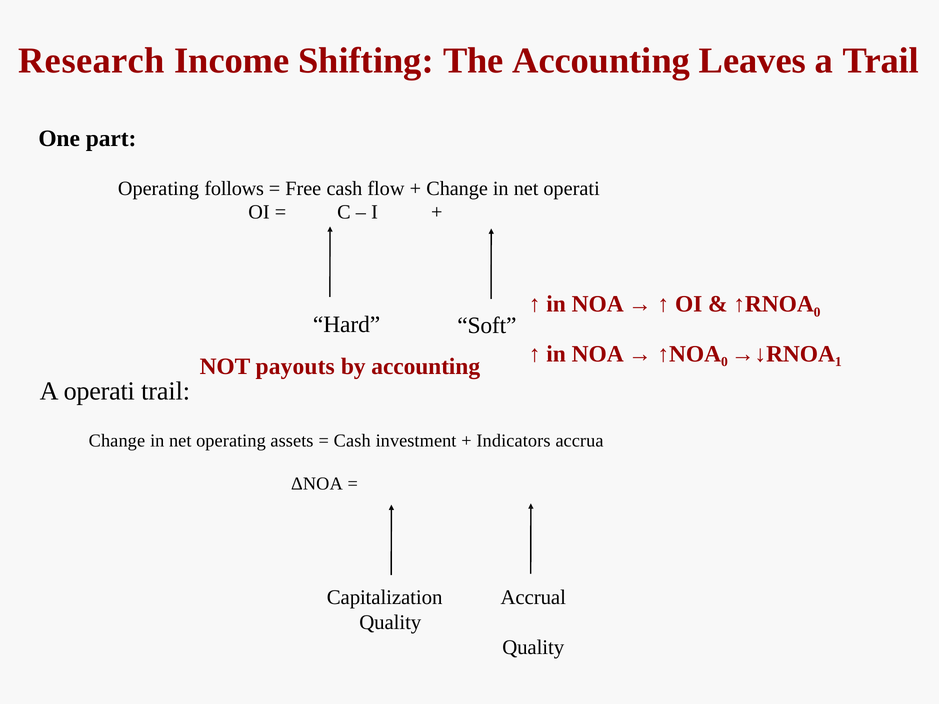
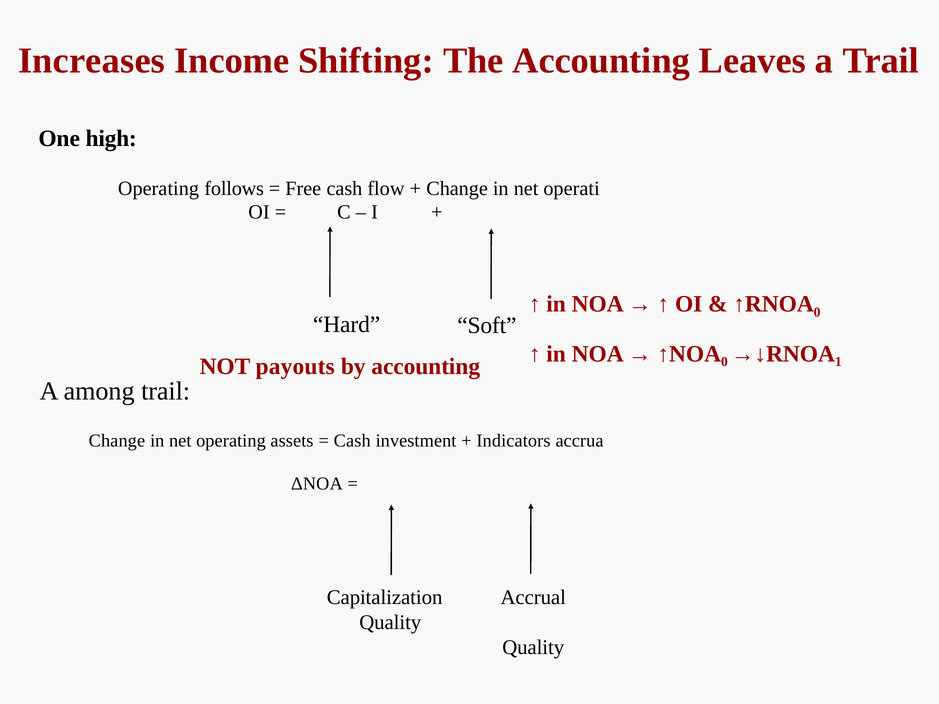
Research: Research -> Increases (92, 61)
part: part -> high (111, 138)
A operati: operati -> among (99, 391)
